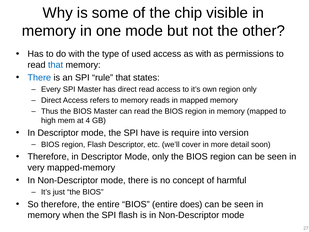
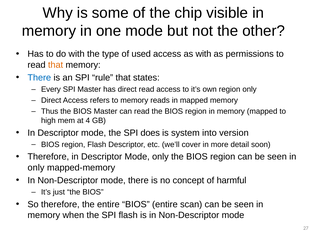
that colour: blue -> orange (56, 65)
have: have -> does (150, 133)
require: require -> system (185, 133)
very: very -> only (36, 167)
does: does -> scan (191, 204)
